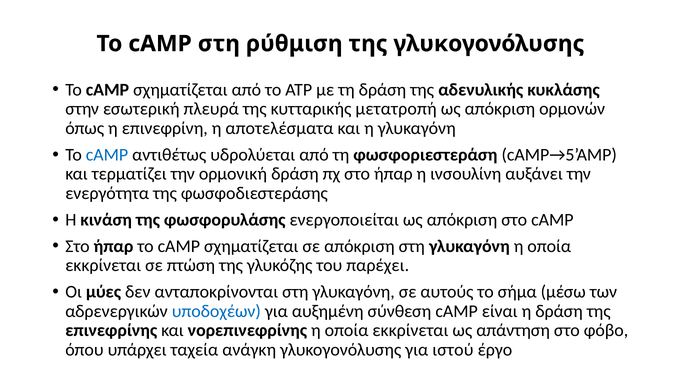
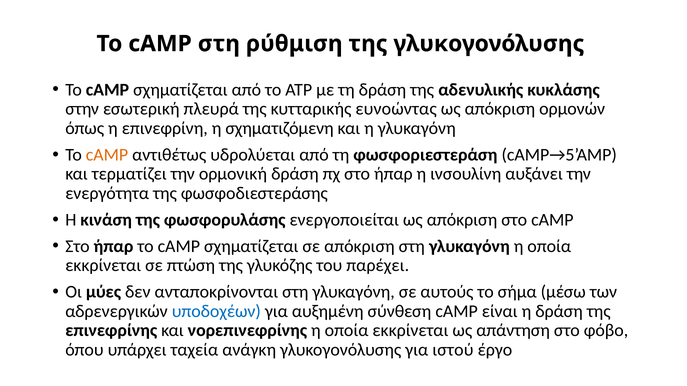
μετατροπή: μετατροπή -> ευνοώντας (396, 109)
αποτελέσματα: αποτελέσματα -> σχηματιζόμενη (280, 128)
cAMP colour: blue -> orange (107, 155)
